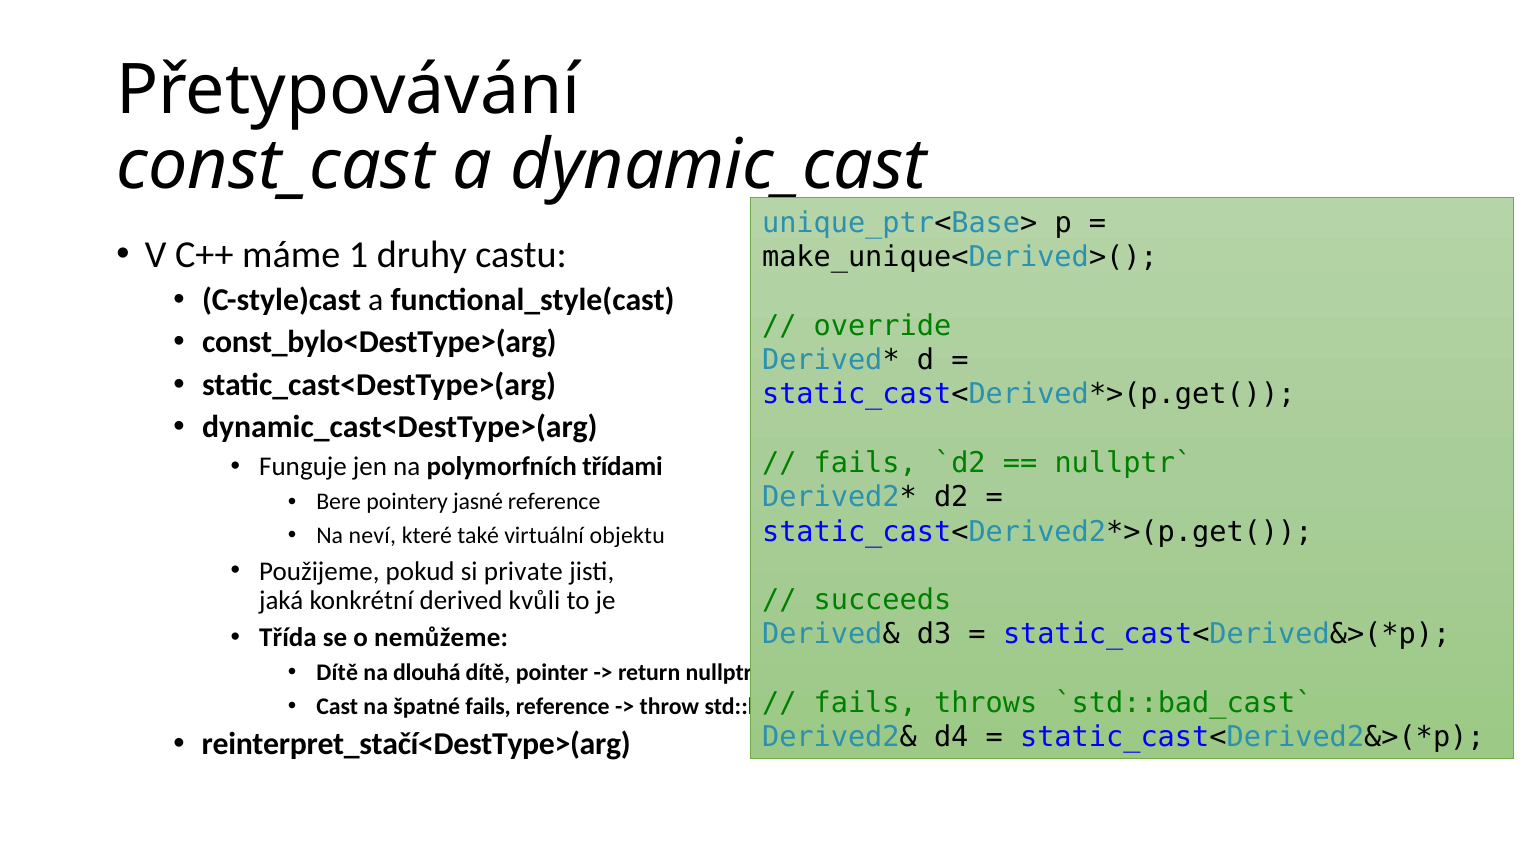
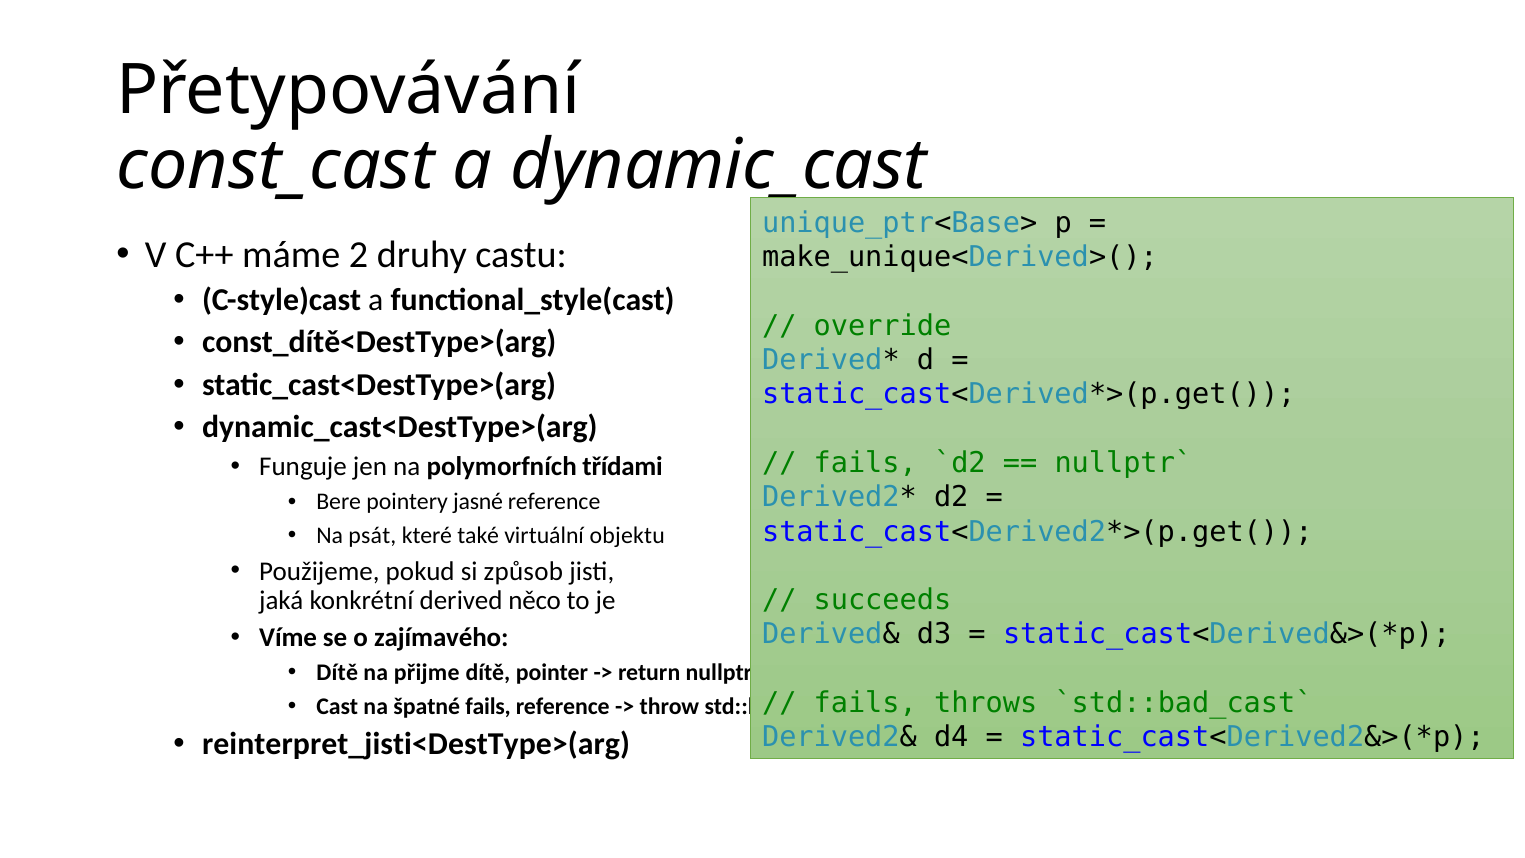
1: 1 -> 2 (359, 254)
const_bylo<DestType>(arg: const_bylo<DestType>(arg -> const_dítě<DestType>(arg (379, 342)
neví: neví -> psát (372, 536)
private: private -> způsob (523, 571)
kvůli: kvůli -> něco (535, 600)
Třída: Třída -> Víme (288, 637)
nemůžeme: nemůžeme -> zajímavého (441, 637)
dlouhá: dlouhá -> přijme (427, 673)
reinterpret_stačí<DestType>(arg: reinterpret_stačí<DestType>(arg -> reinterpret_jisti<DestType>(arg (416, 744)
